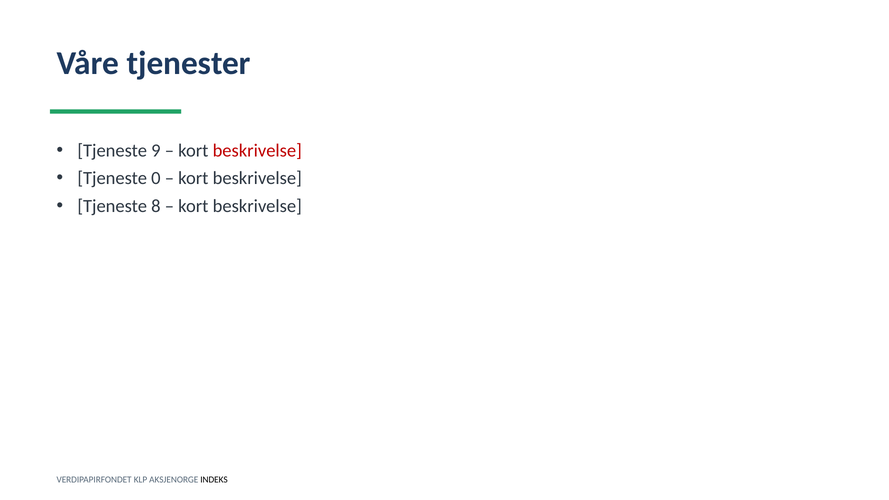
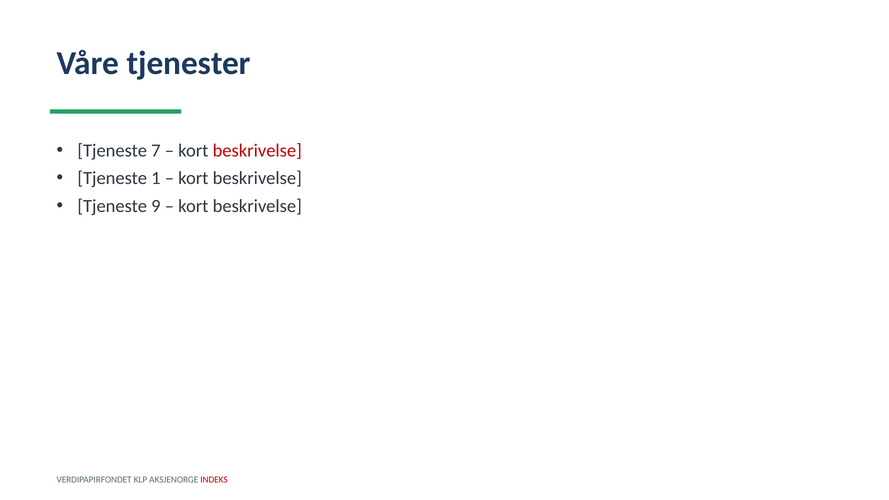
9: 9 -> 7 (156, 151)
0: 0 -> 1 (156, 178)
8: 8 -> 9 (156, 206)
INDEKS colour: black -> red (214, 480)
